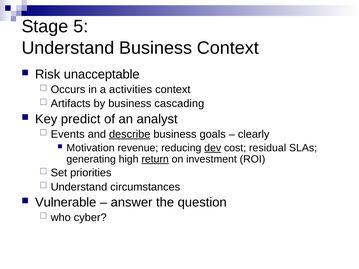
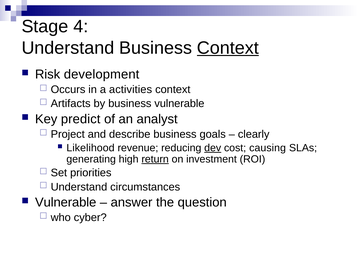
5: 5 -> 4 (81, 26)
Context underline: none -> present (228, 48)
unacceptable: unacceptable -> development (102, 75)
business cascading: cascading -> vulnerable (179, 104)
Events: Events -> Project (68, 134)
describe underline: present -> none (130, 134)
Motivation: Motivation -> Likelihood (90, 148)
residual: residual -> causing (268, 148)
